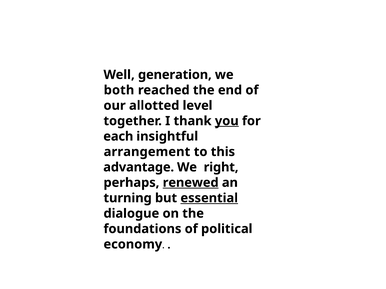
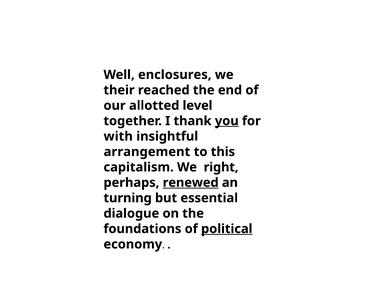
generation: generation -> enclosures (175, 75)
both: both -> their (119, 90)
each: each -> with (118, 137)
advantage: advantage -> capitalism (139, 167)
essential underline: present -> none (209, 198)
political underline: none -> present (227, 229)
